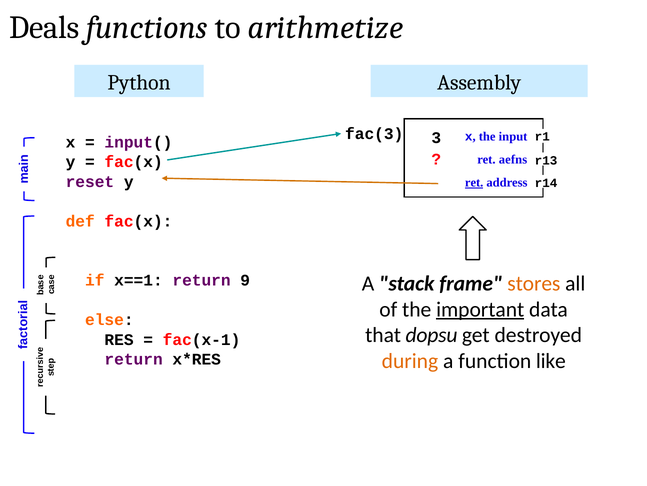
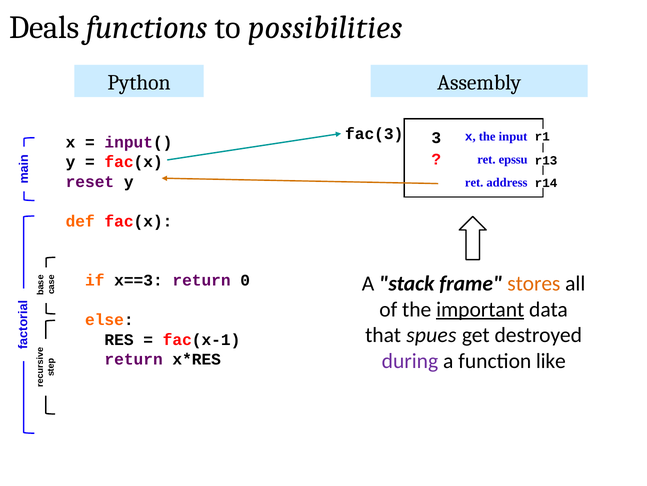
arithmetize: arithmetize -> possibilities (325, 28)
aefns: aefns -> epssu (513, 159)
ret underline: present -> none (474, 182)
x==1: x==1 -> x==3 (138, 280)
9: 9 -> 0 (245, 280)
dopsu: dopsu -> spues (431, 335)
during colour: orange -> purple (410, 361)
